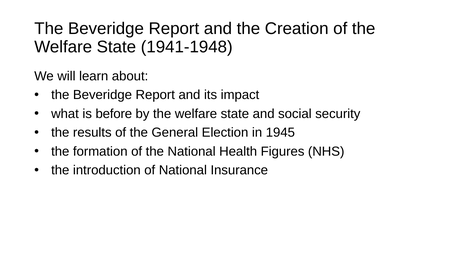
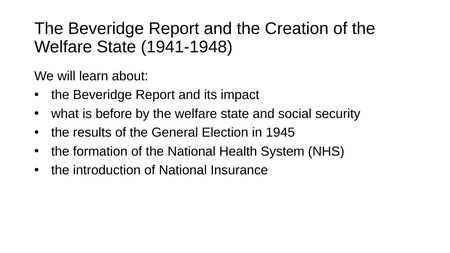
Figures: Figures -> System (283, 151)
